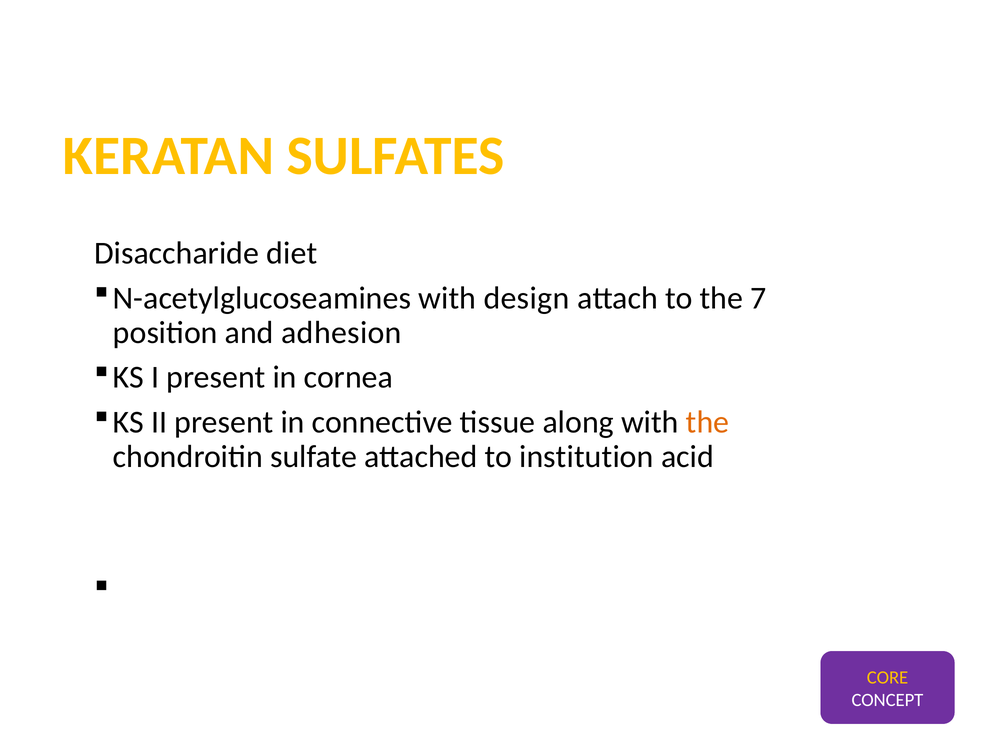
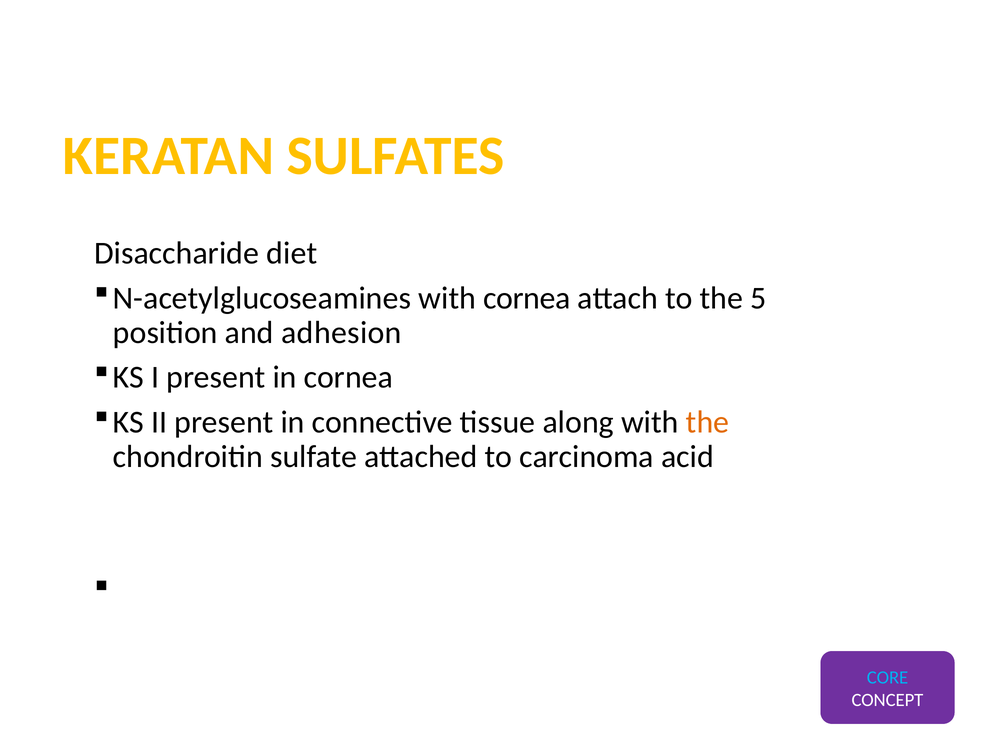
with design: design -> cornea (527, 298)
7: 7 -> 5 (758, 298)
institution: institution -> carcinoma (586, 457)
CORE colour: yellow -> light blue (888, 678)
